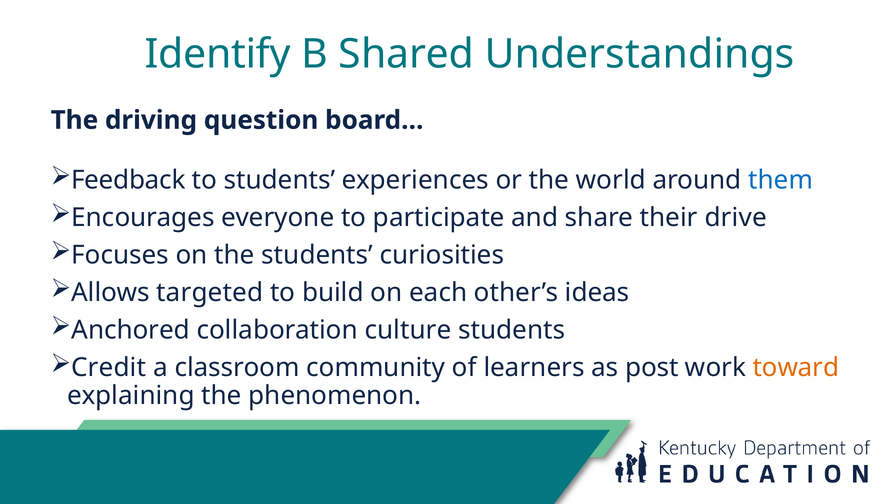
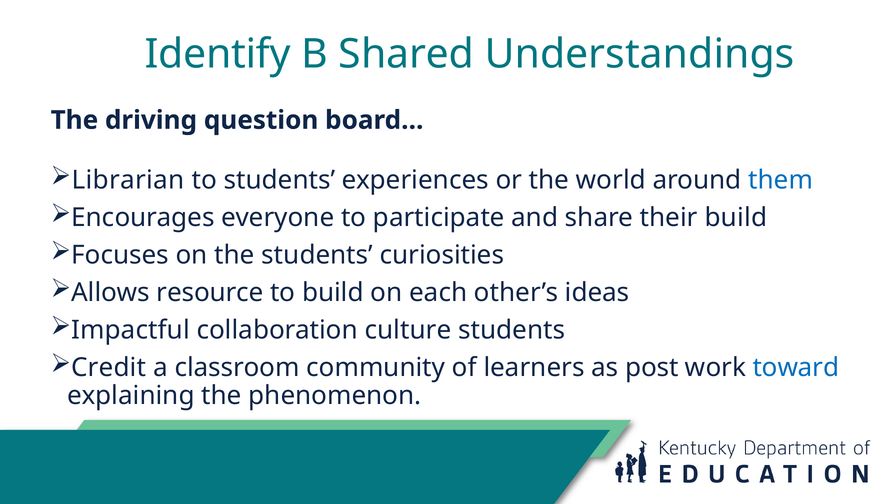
Feedback: Feedback -> Librarian (128, 180)
their drive: drive -> build (736, 218)
targeted: targeted -> resource (210, 293)
Anchored: Anchored -> Impactful (131, 330)
toward colour: orange -> blue (796, 368)
